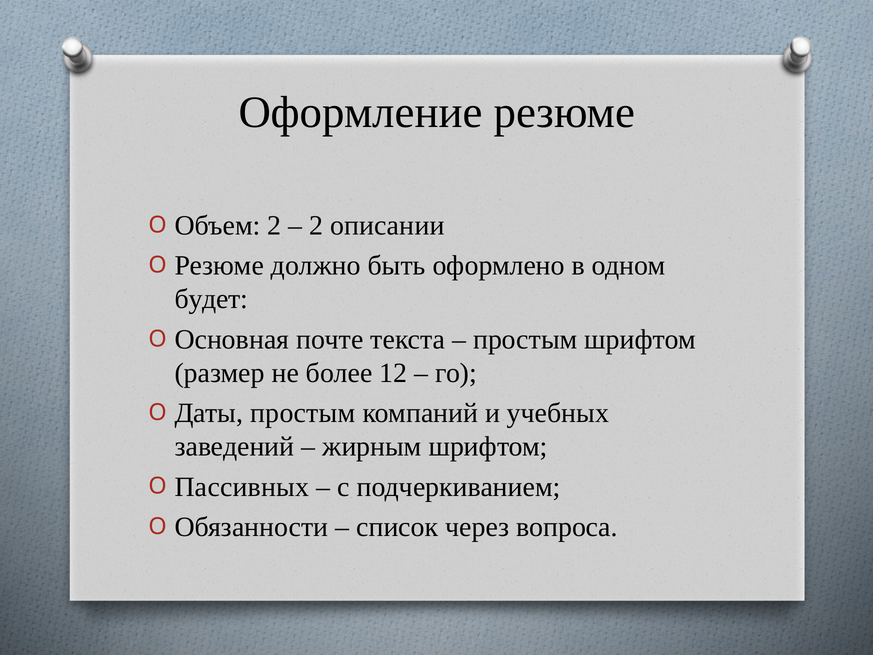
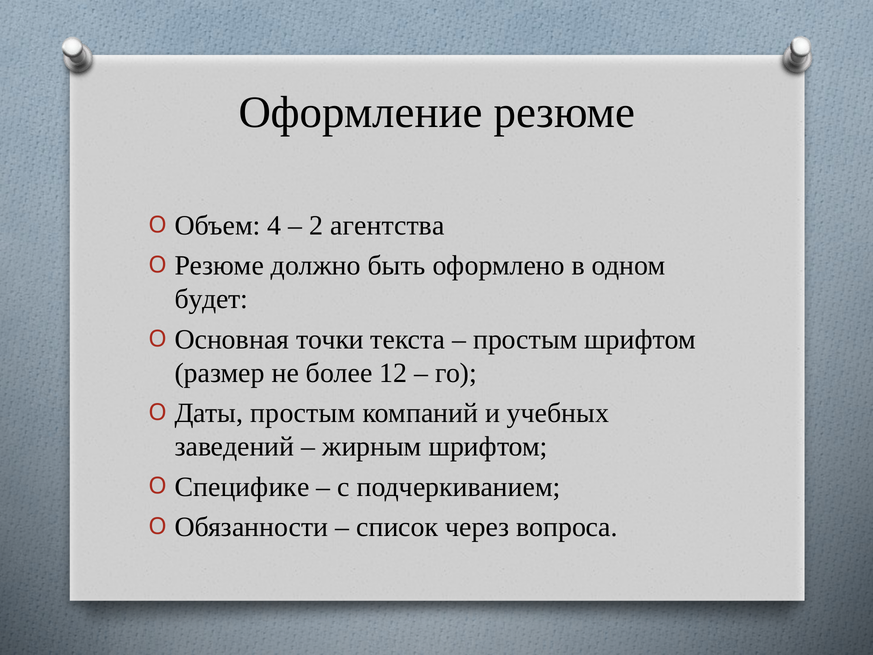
Объем 2: 2 -> 4 (274, 225)
описании: описании -> агентства (387, 225)
почте: почте -> точки (330, 339)
Пассивных: Пассивных -> Специфике (242, 487)
